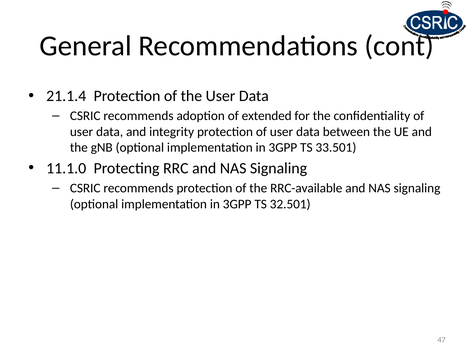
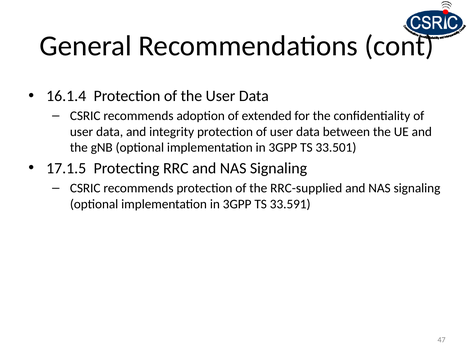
21.1.4: 21.1.4 -> 16.1.4 (66, 96)
11.1.0: 11.1.0 -> 17.1.5 (66, 168)
RRC-available: RRC-available -> RRC-supplied (306, 188)
32.501: 32.501 -> 33.591 (290, 204)
